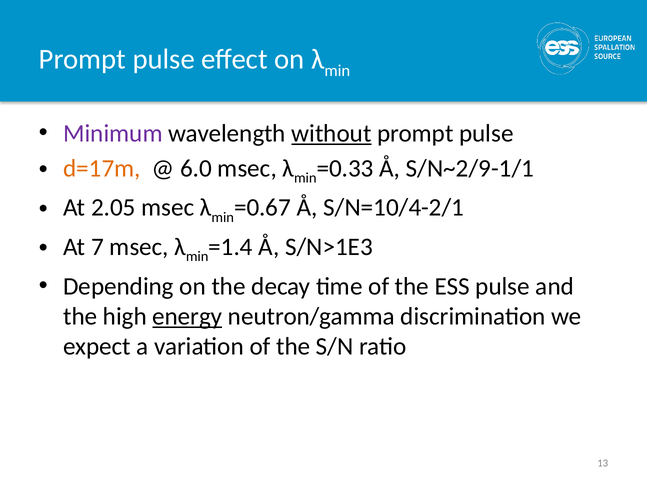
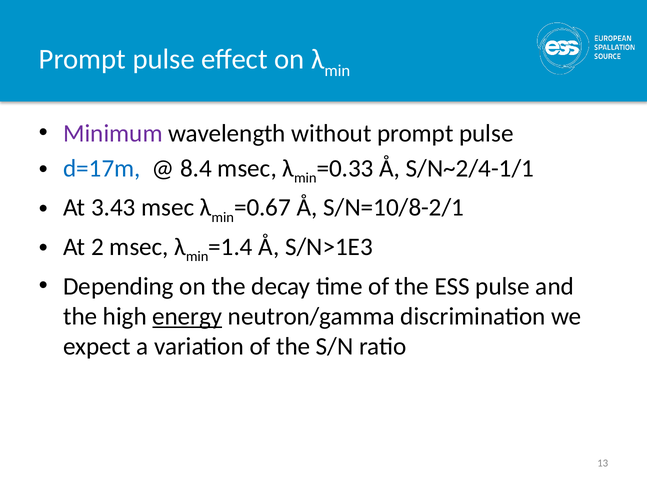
without underline: present -> none (331, 133)
d=17m colour: orange -> blue (102, 168)
6.0: 6.0 -> 8.4 (196, 168)
S/N~2/9-1/1: S/N~2/9-1/1 -> S/N~2/4-1/1 (470, 168)
2.05: 2.05 -> 3.43 (113, 208)
S/N=10/4-2/1: S/N=10/4-2/1 -> S/N=10/8-2/1 (394, 208)
7: 7 -> 2 (97, 247)
